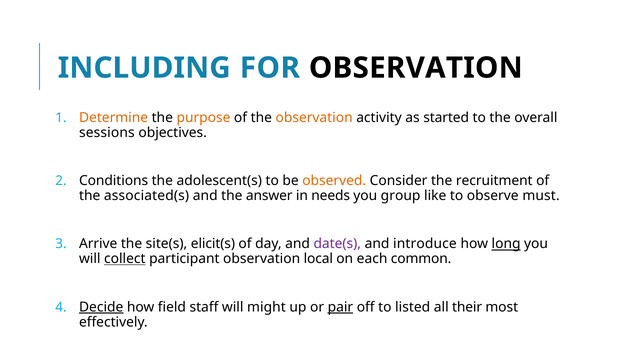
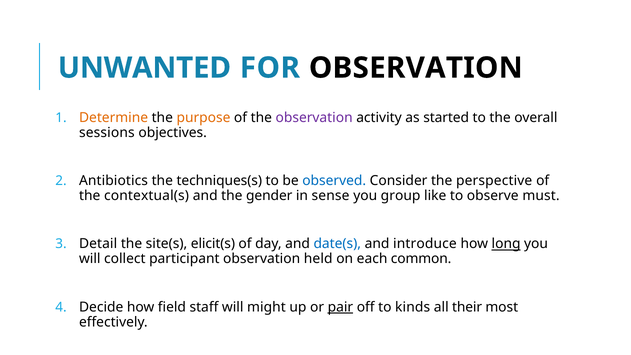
INCLUDING: INCLUDING -> UNWANTED (144, 68)
observation colour: orange -> purple (314, 118)
Conditions: Conditions -> Antibiotics (114, 181)
adolescent(s: adolescent(s -> techniques(s (219, 181)
observed colour: orange -> blue (334, 181)
recruitment: recruitment -> perspective (494, 181)
associated(s: associated(s -> contextual(s (147, 196)
answer: answer -> gender (269, 196)
needs: needs -> sense (331, 196)
Arrive: Arrive -> Detail (98, 244)
date(s colour: purple -> blue (337, 244)
collect underline: present -> none (125, 259)
local: local -> held (318, 259)
Decide underline: present -> none (101, 307)
listed: listed -> kinds (413, 307)
